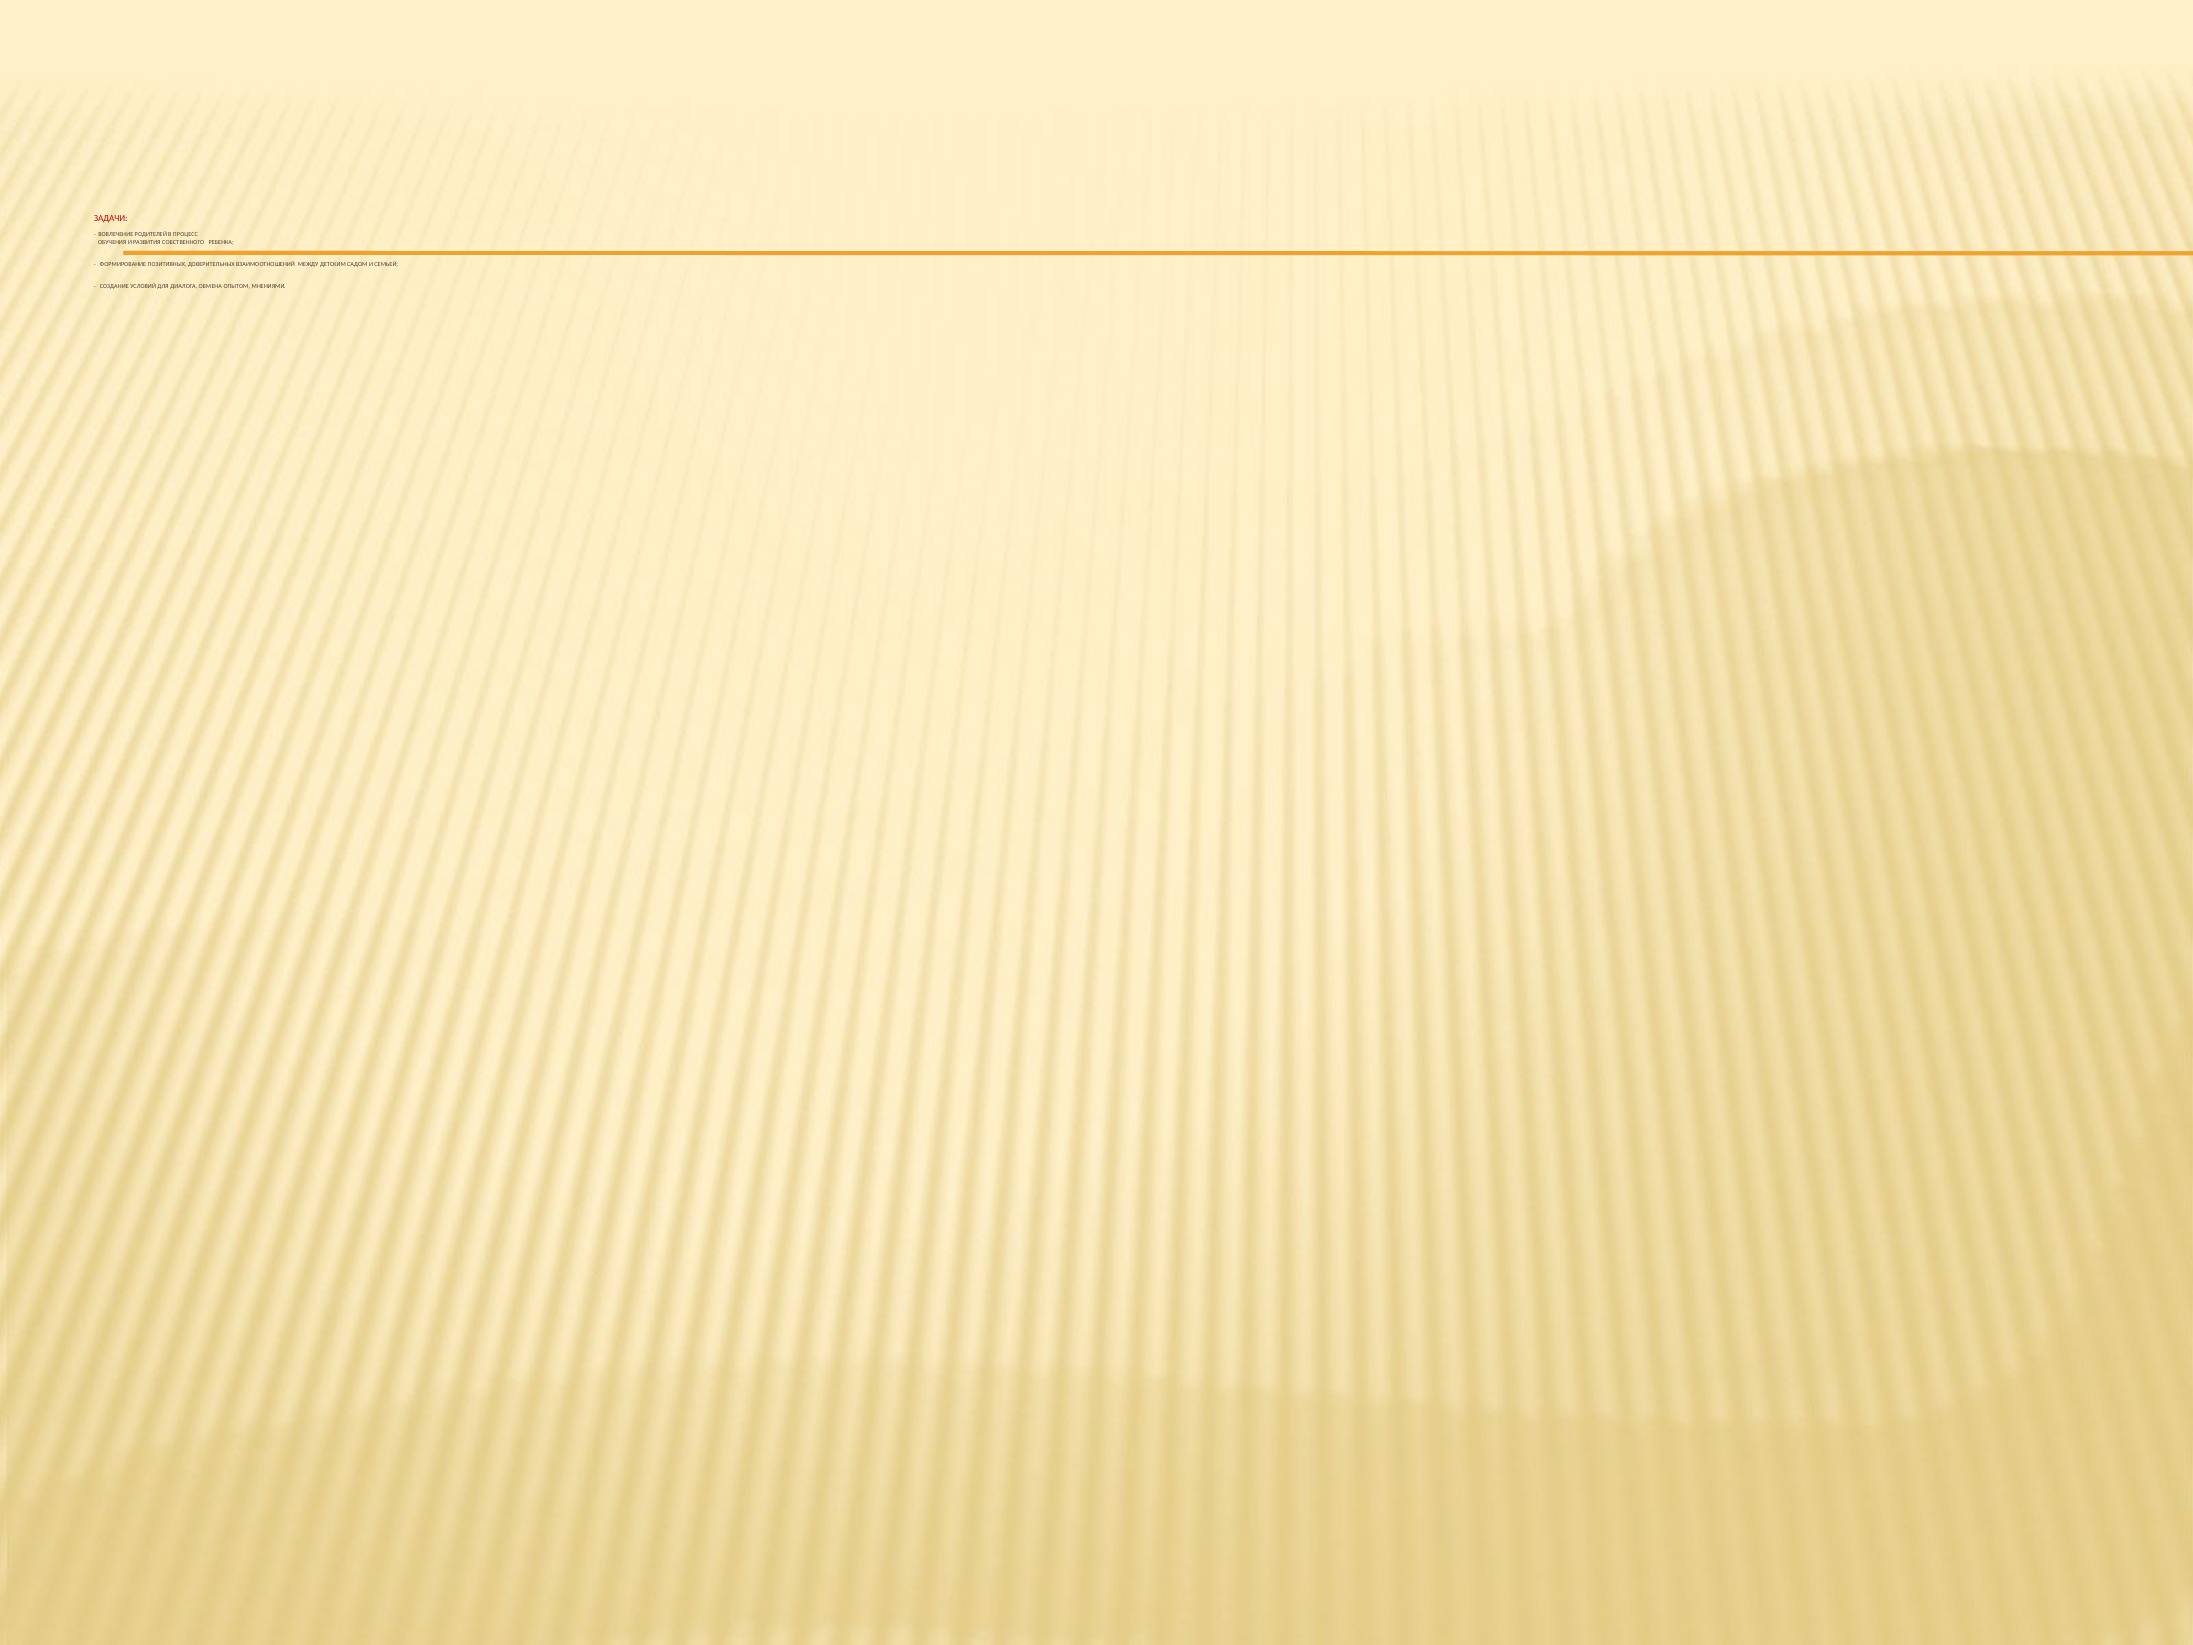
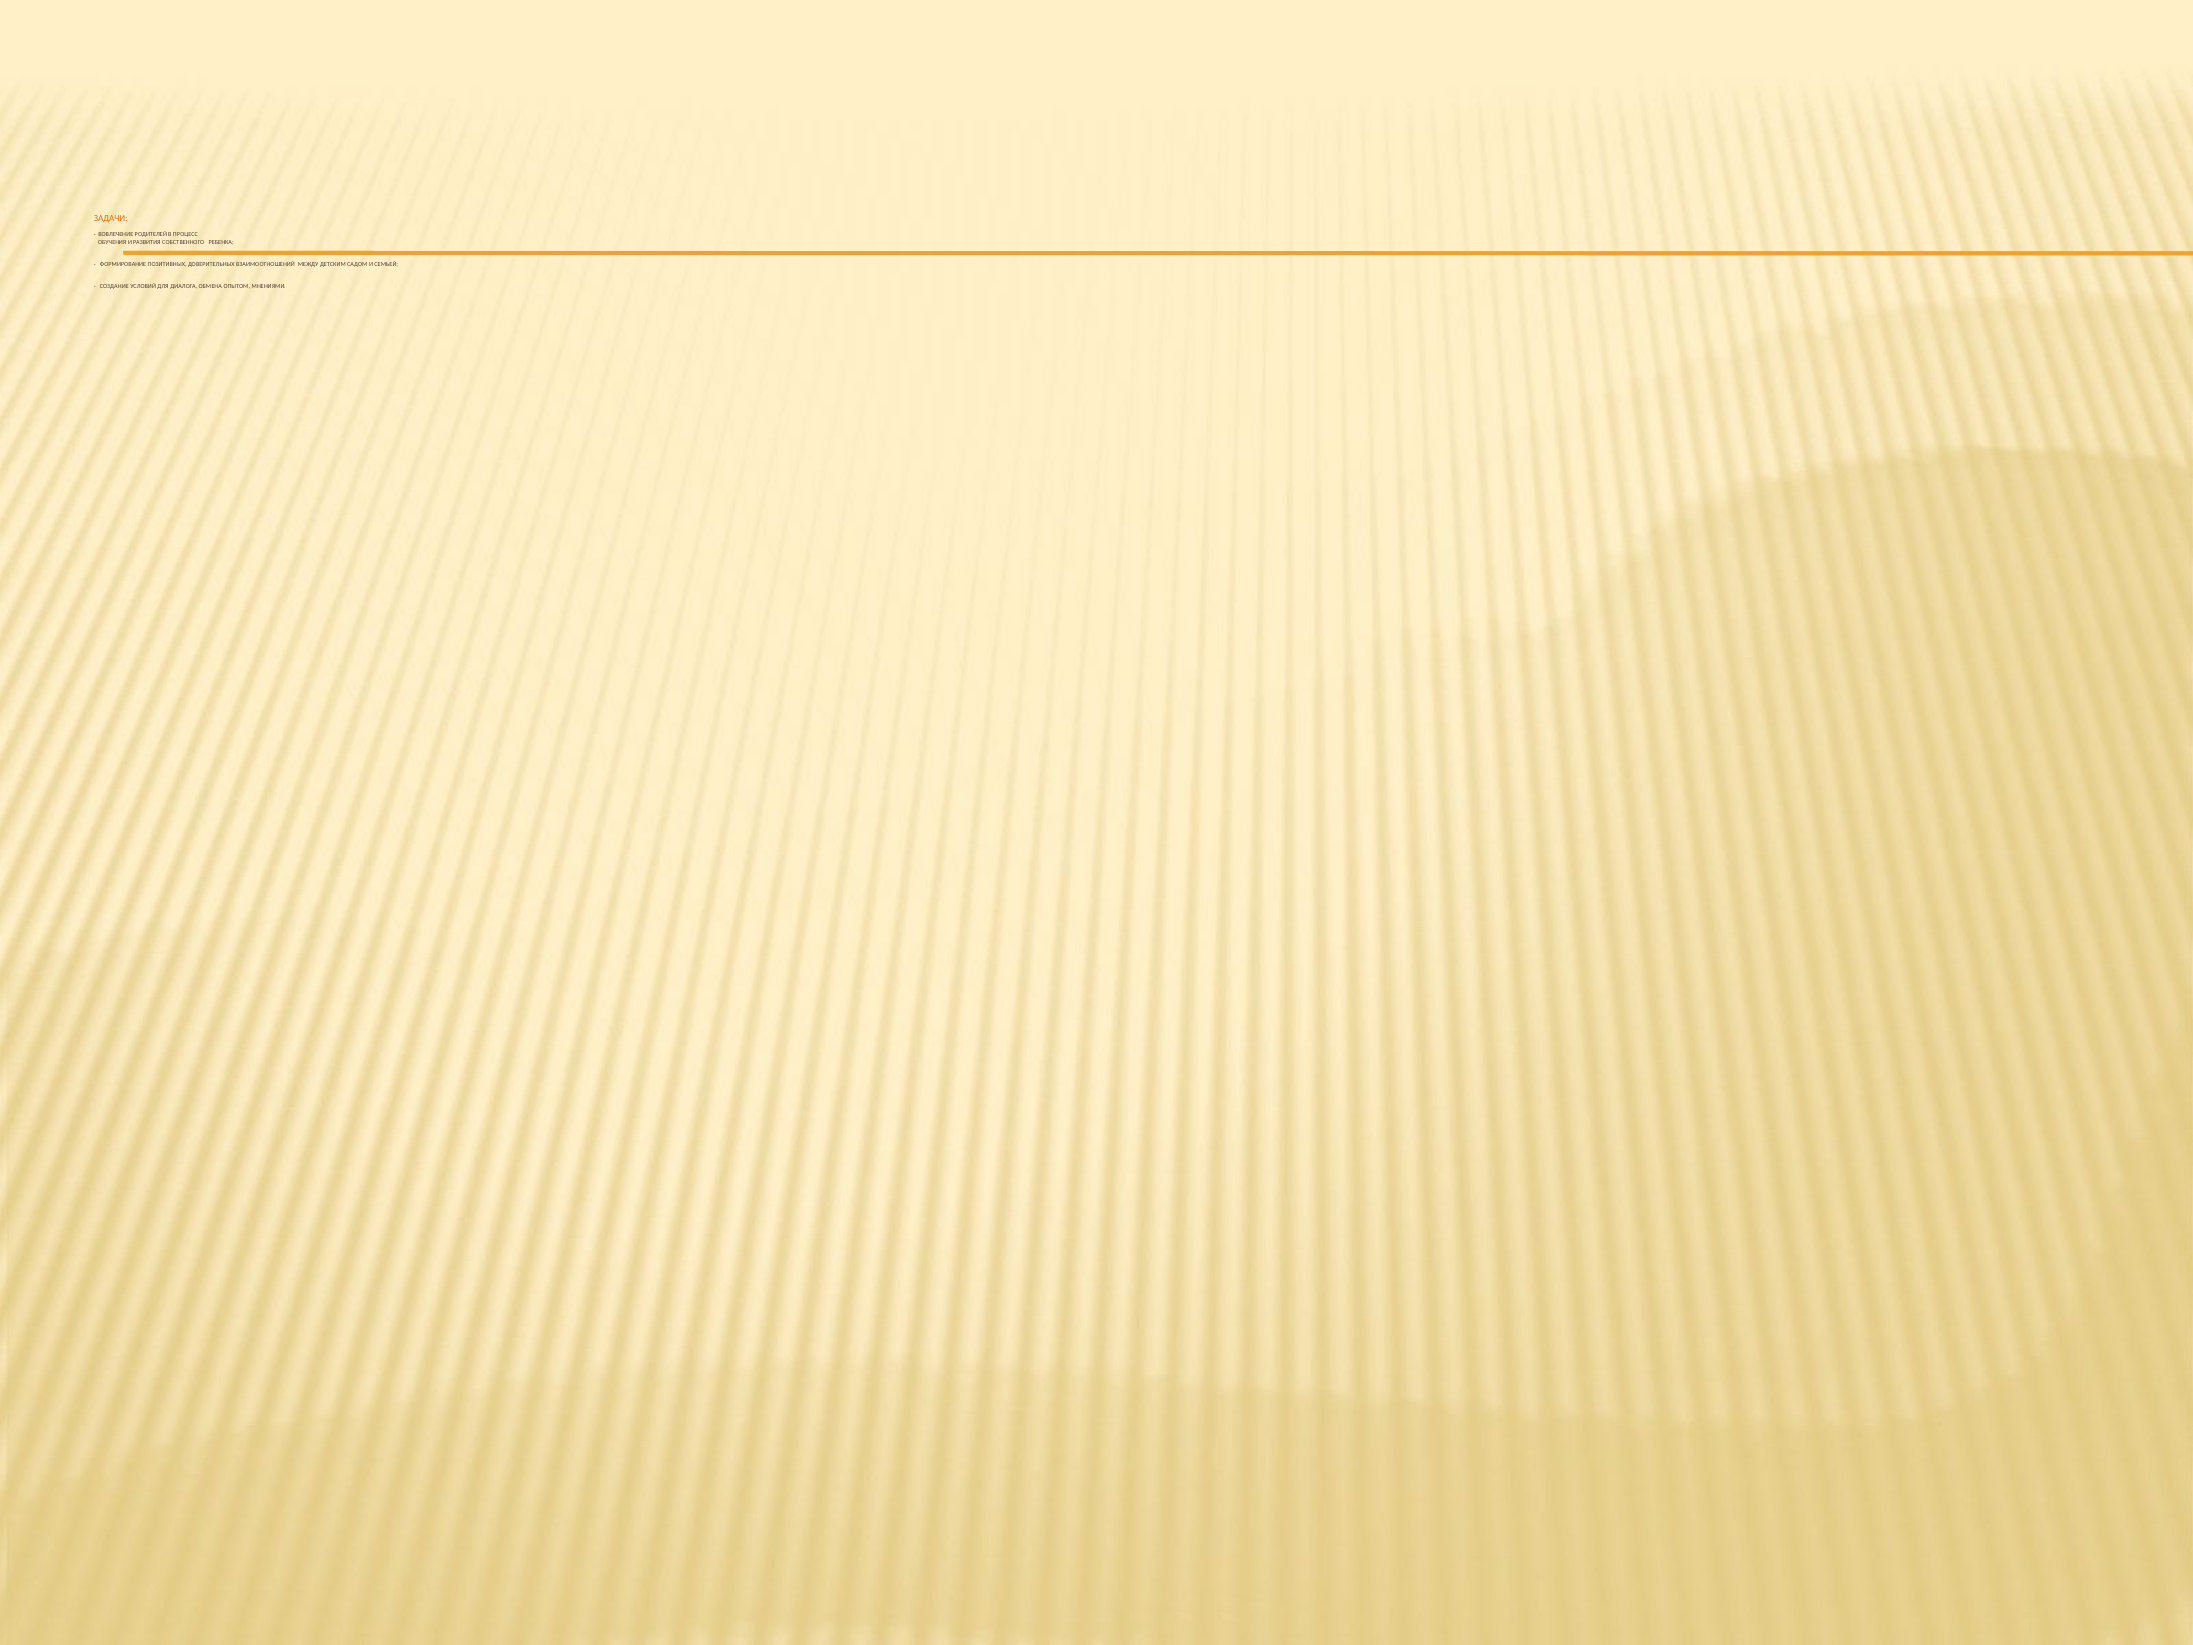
ЗАДАЧИ colour: red -> orange (111, 218)
